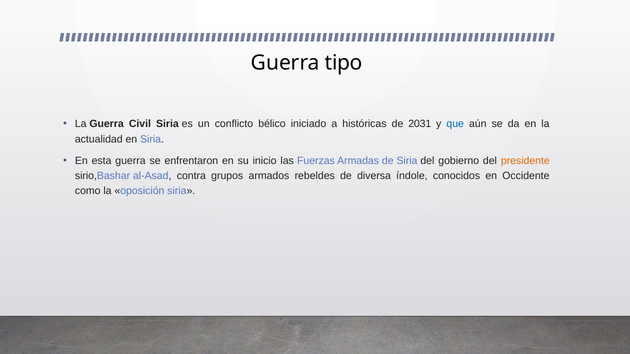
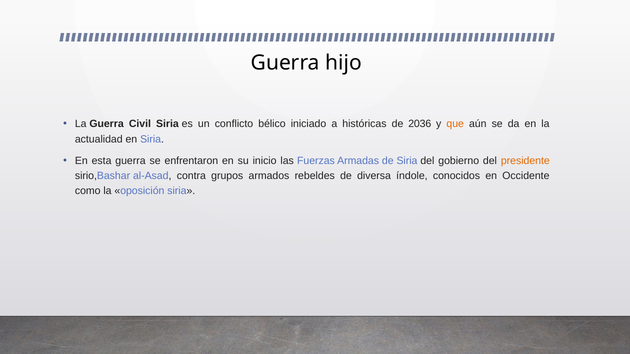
tipo: tipo -> hijo (344, 63)
2031: 2031 -> 2036 (420, 124)
que colour: blue -> orange (455, 124)
